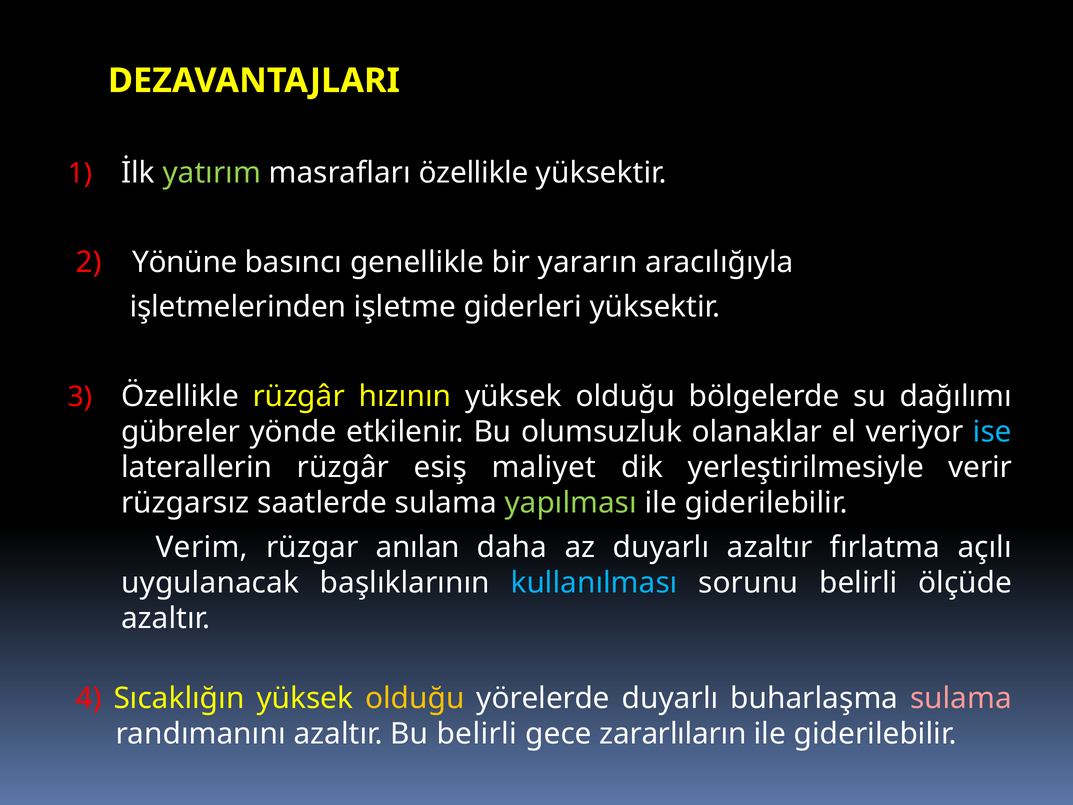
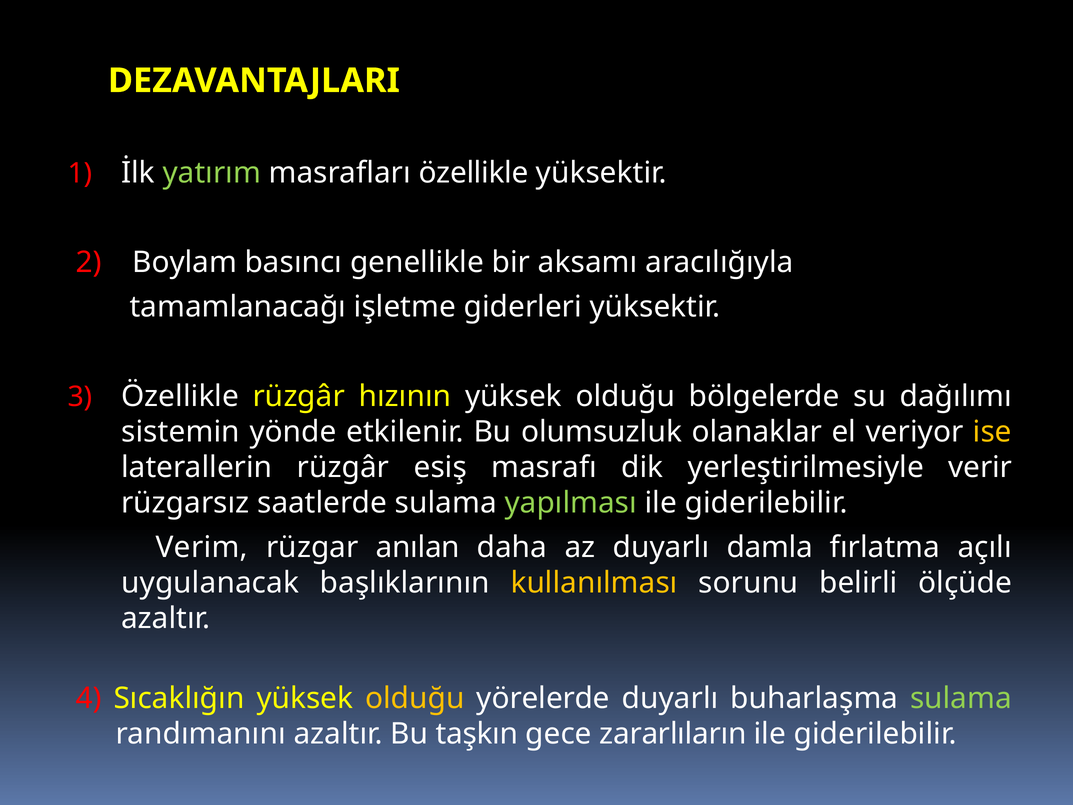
Yönüne: Yönüne -> Boylam (185, 262)
yararın: yararın -> aksamı (588, 262)
işletmelerinden: işletmelerinden -> tamamlanacağı (238, 307)
gübreler: gübreler -> sistemin (181, 432)
ise colour: light blue -> yellow (992, 432)
maliyet: maliyet -> masrafı (544, 467)
duyarlı azaltır: azaltır -> damla (770, 547)
kullanılması colour: light blue -> yellow (594, 583)
sulama colour: pink -> light green (961, 698)
Bu belirli: belirli -> taşkın (477, 733)
